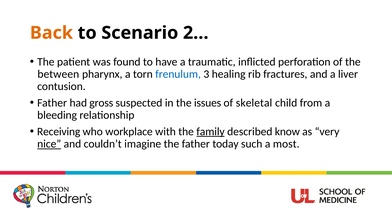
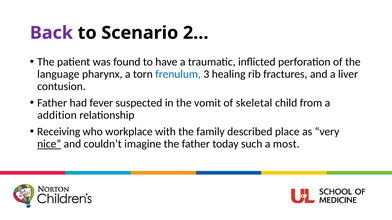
Back colour: orange -> purple (51, 33)
between: between -> language (58, 74)
gross: gross -> fever (101, 103)
issues: issues -> vomit (208, 103)
bleeding: bleeding -> addition (57, 115)
family underline: present -> none (211, 132)
know: know -> place (287, 132)
